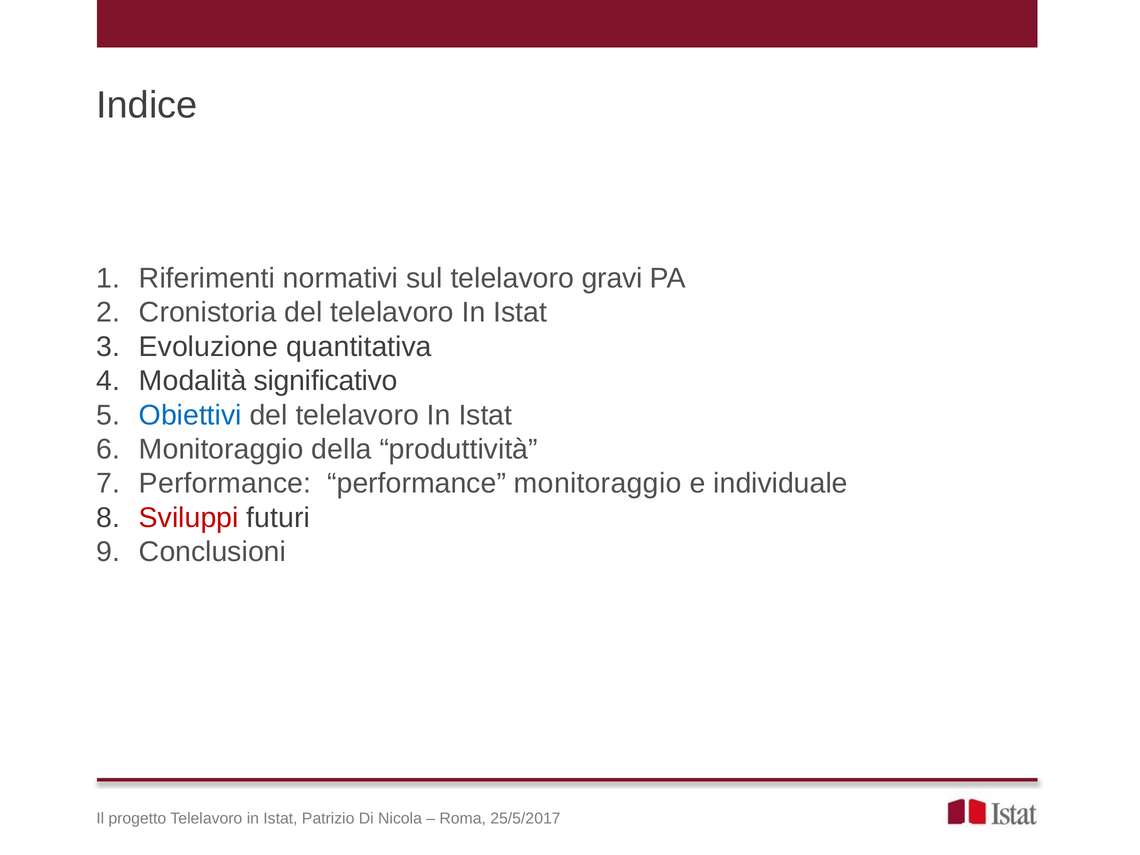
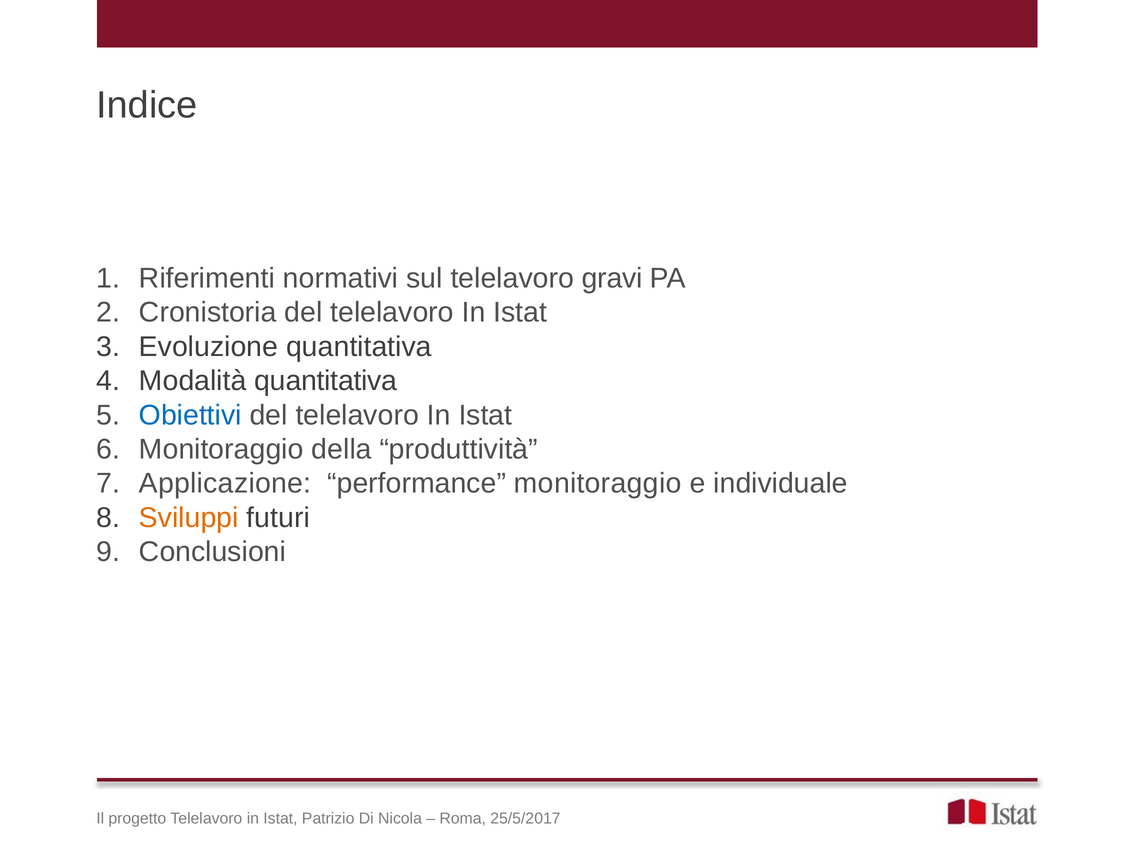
Modalità significativo: significativo -> quantitativa (326, 381)
Performance: Performance -> Applicazione (225, 484)
Sviluppi colour: red -> orange (189, 518)
